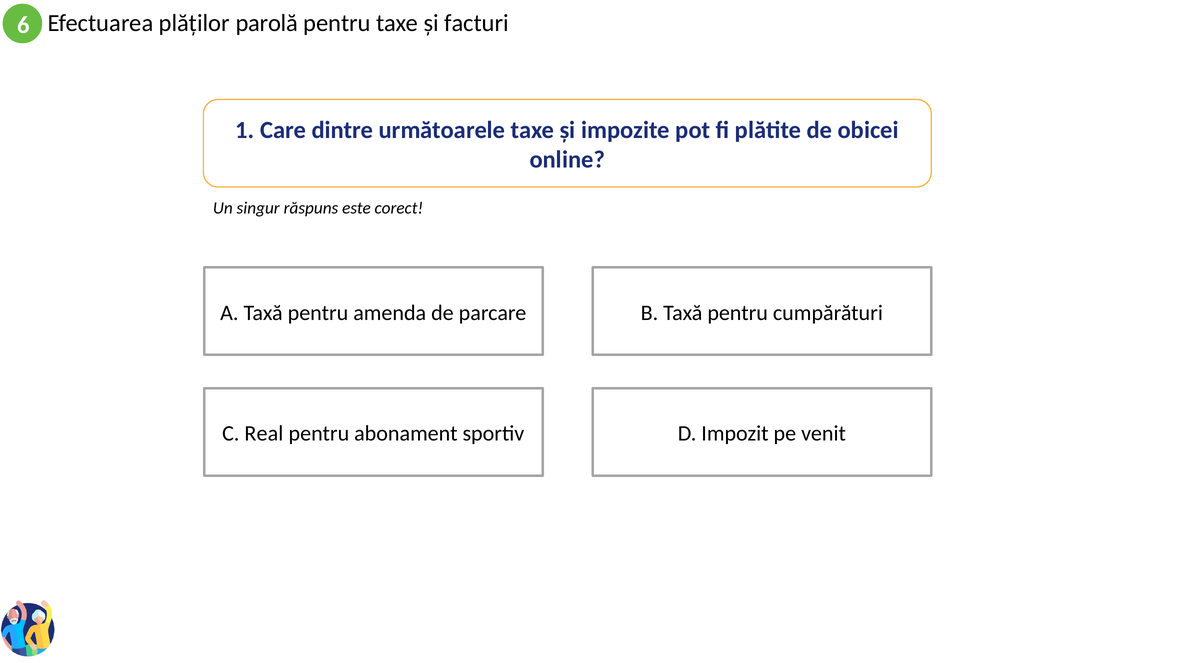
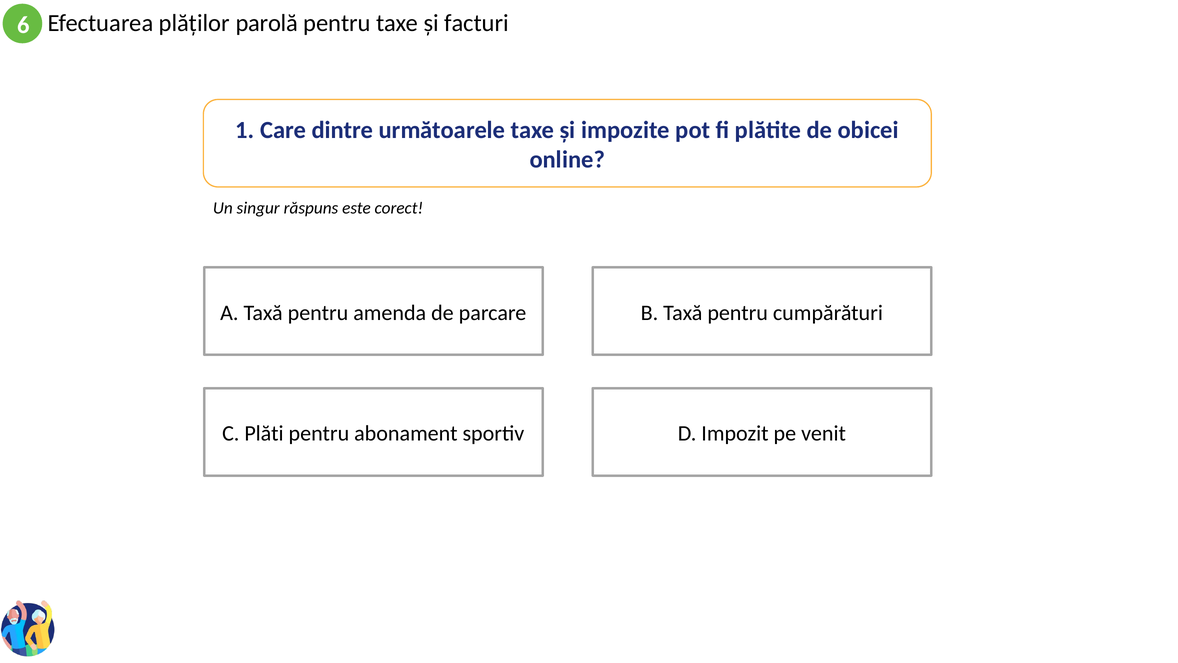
Real: Real -> Plăti (264, 433)
